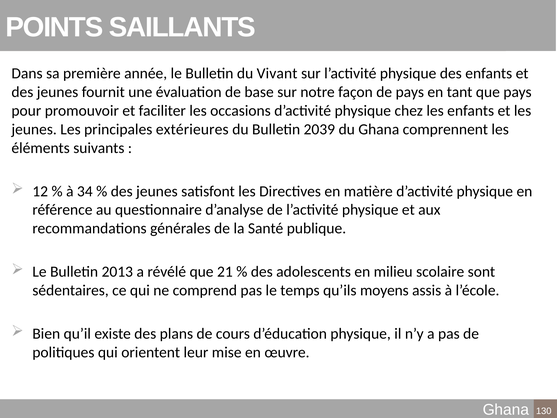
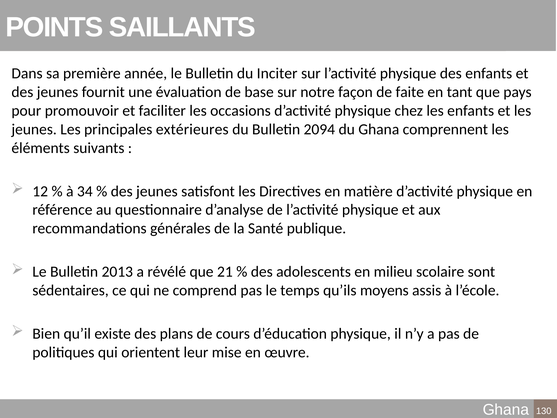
Vivant: Vivant -> Inciter (277, 74)
de pays: pays -> faite (410, 92)
2039: 2039 -> 2094 (319, 129)
